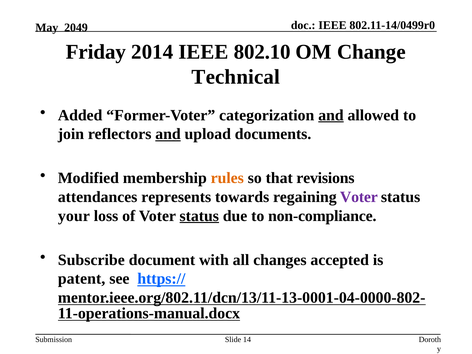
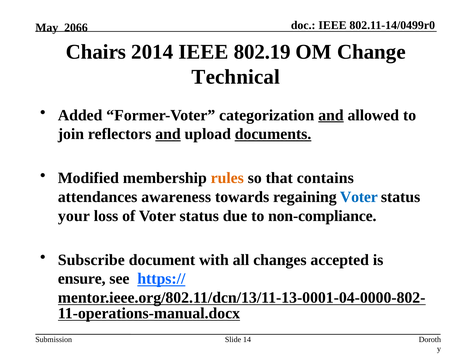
2049: 2049 -> 2066 (76, 28)
Friday: Friday -> Chairs (96, 52)
802.10: 802.10 -> 802.19 (262, 52)
documents underline: none -> present (273, 134)
revisions: revisions -> contains (325, 178)
represents: represents -> awareness (176, 197)
Voter colour: purple -> blue (359, 197)
status underline: present -> none (199, 216)
patent: patent -> ensure (82, 279)
